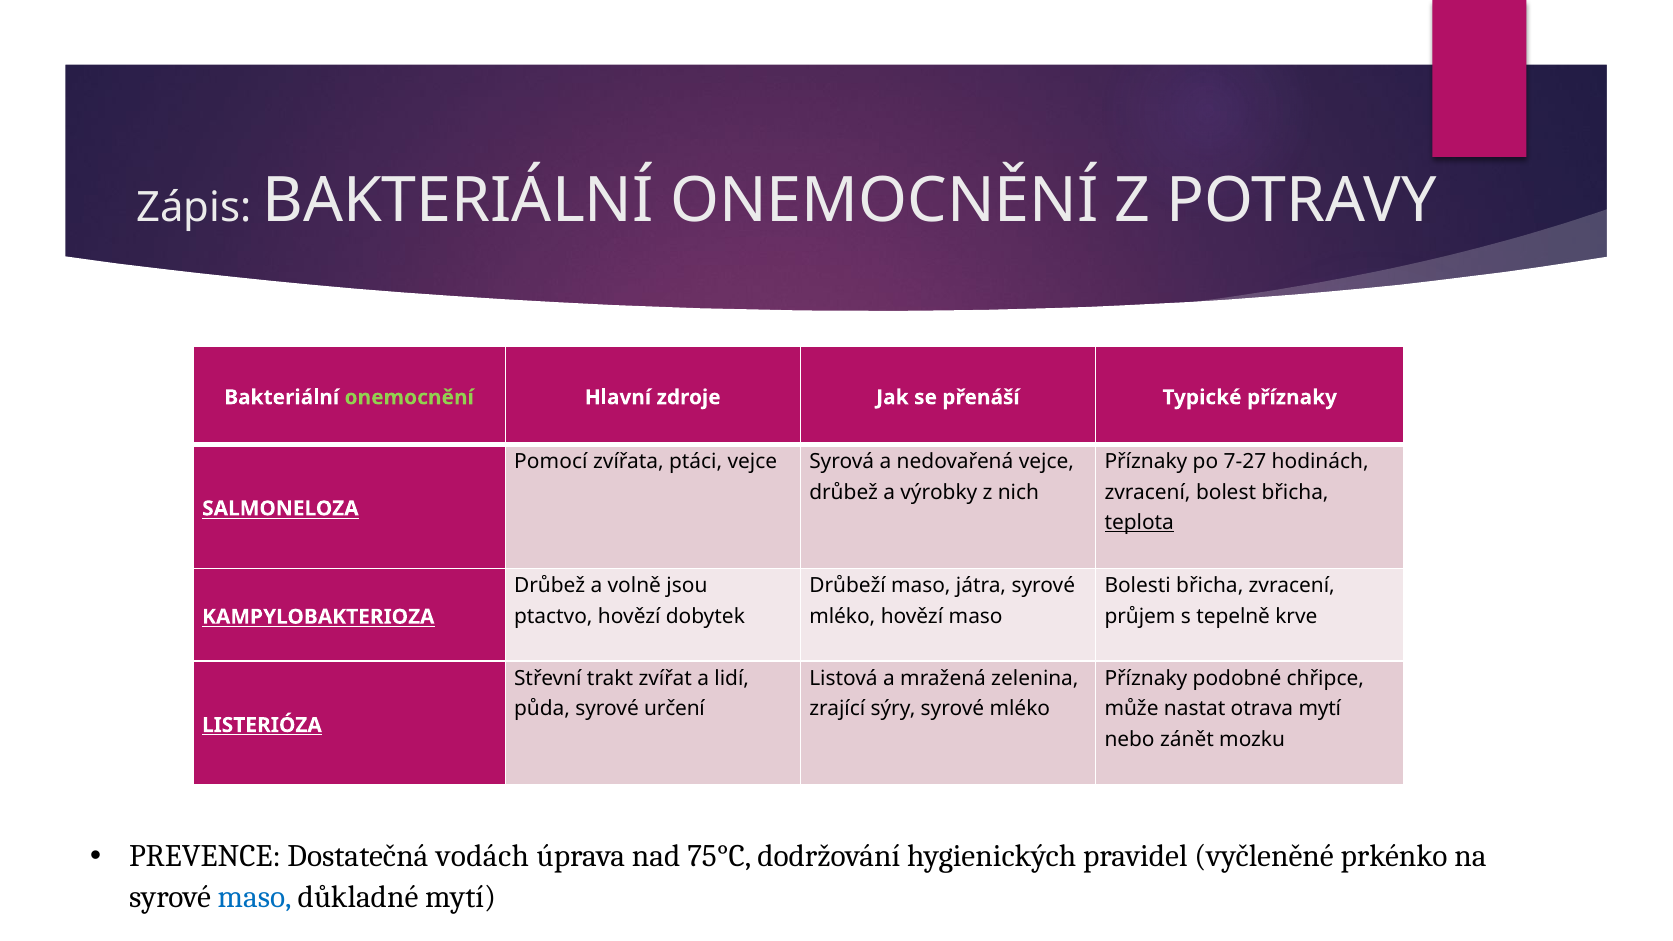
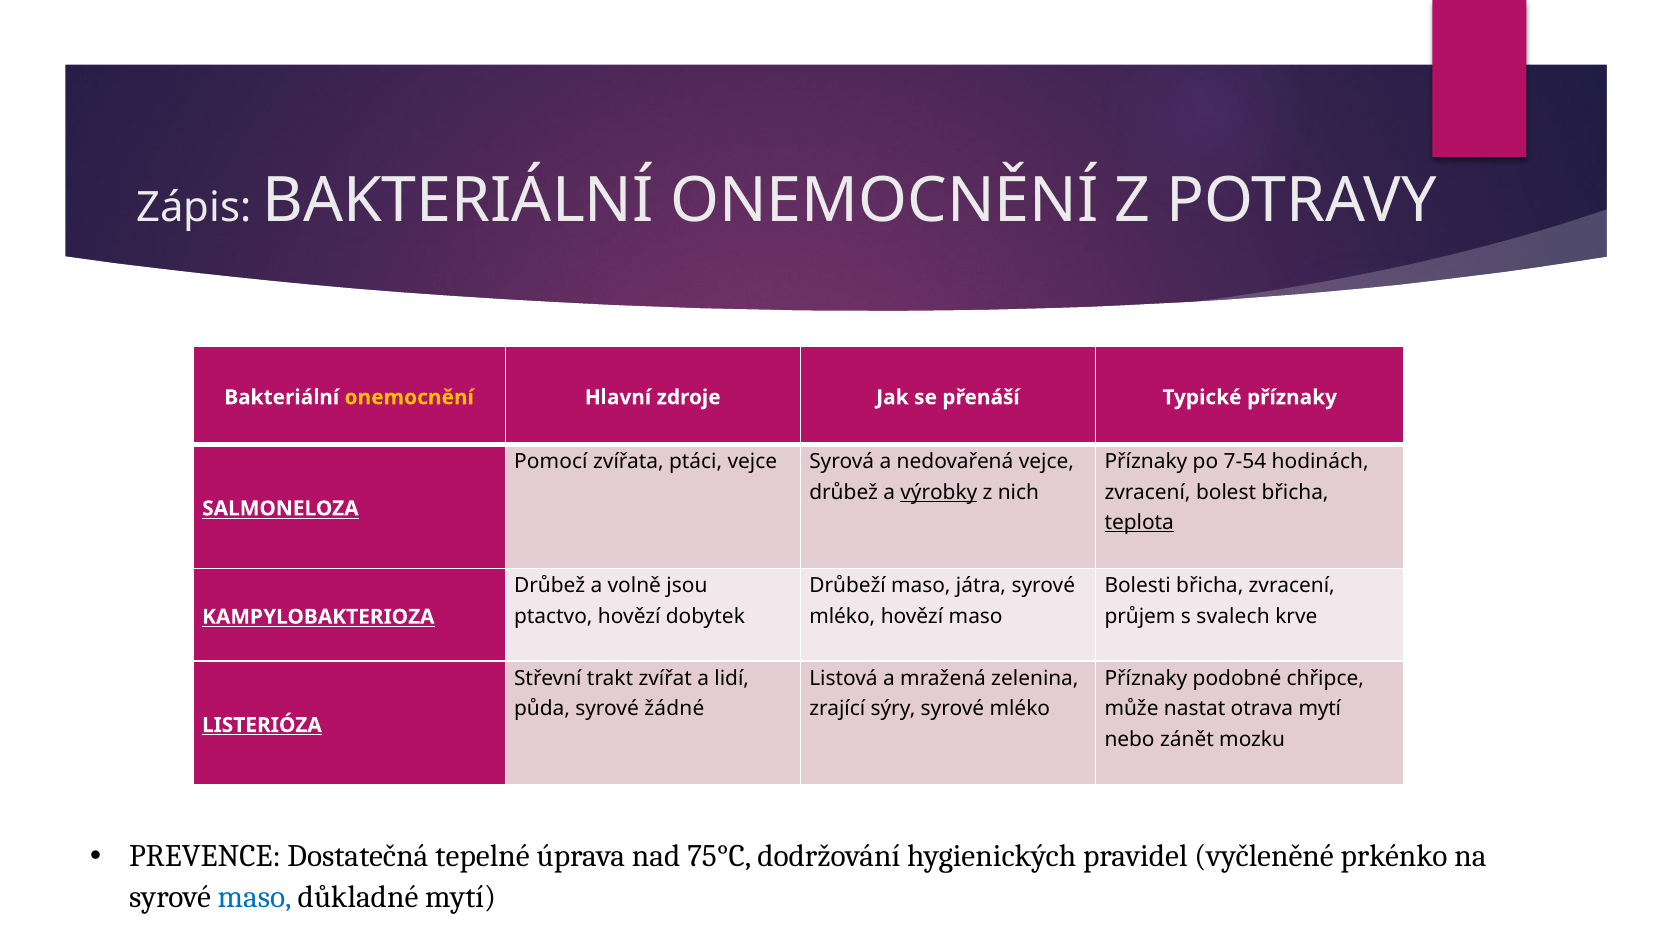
onemocnění colour: light green -> yellow (409, 397)
7-27: 7-27 -> 7-54 (1245, 462)
výrobky underline: none -> present (939, 492)
tepelně: tepelně -> svalech (1233, 616)
určení: určení -> žádné (674, 709)
vodách: vodách -> tepelné (483, 856)
